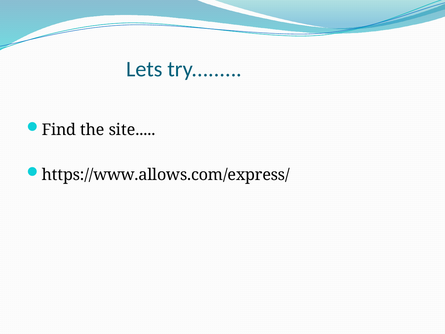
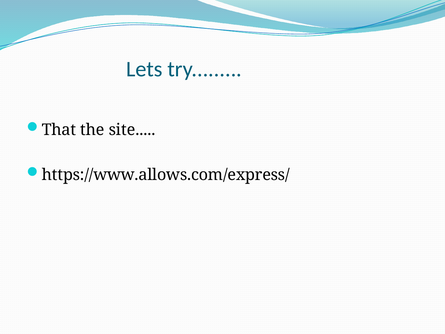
Find: Find -> That (59, 130)
